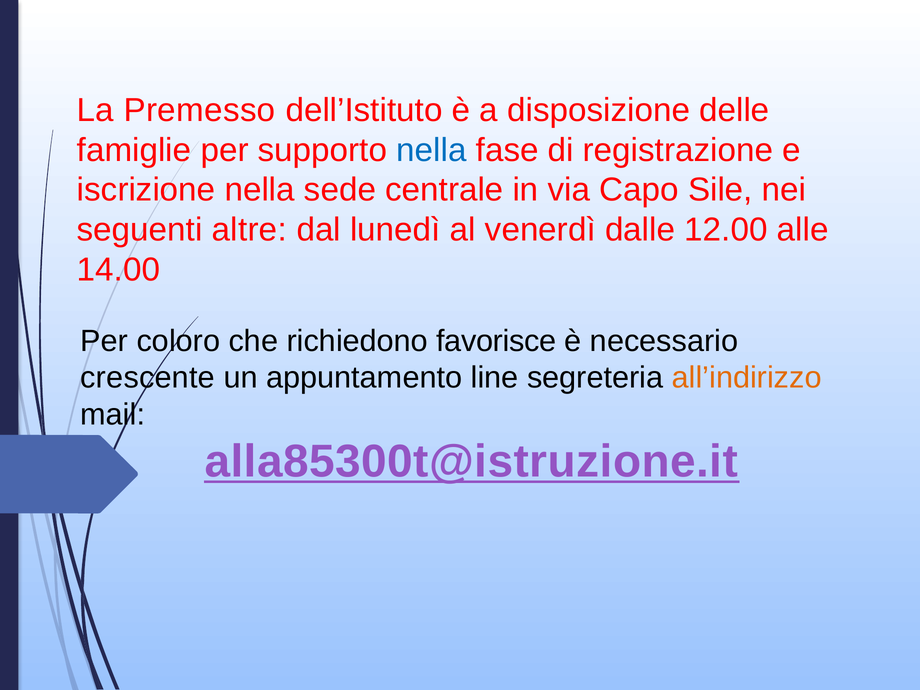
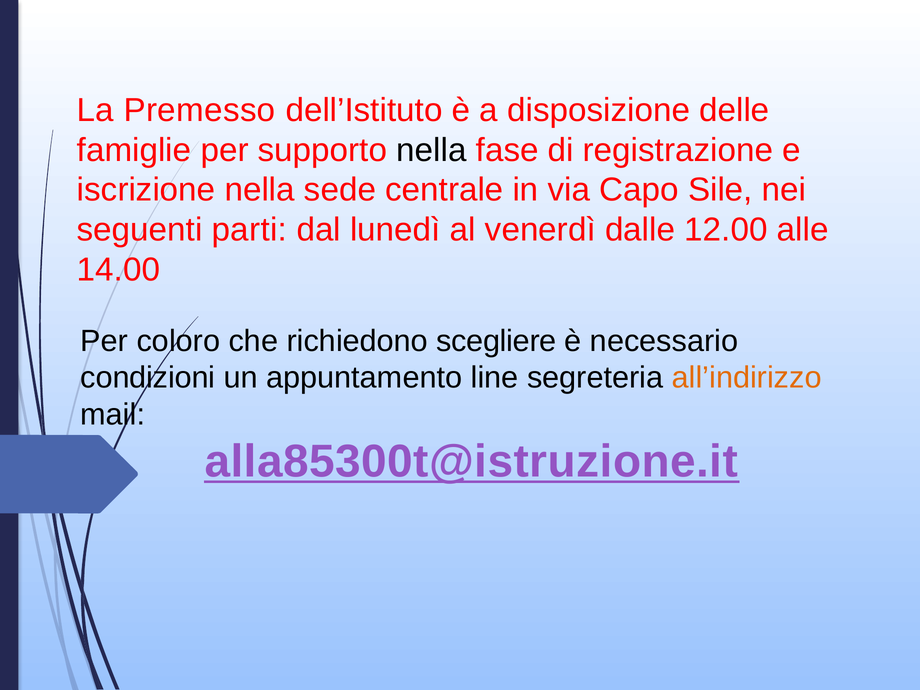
nella colour: blue -> black (431, 150)
altre: altre -> parti (249, 230)
favorisce: favorisce -> scegliere (496, 341)
crescente: crescente -> condizioni (148, 378)
